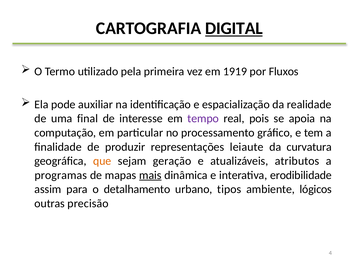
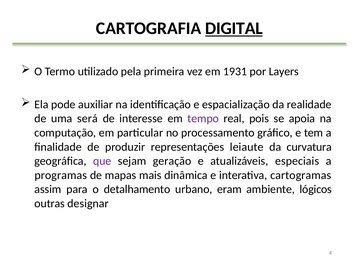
1919: 1919 -> 1931 (235, 71)
Fluxos: Fluxos -> Layers (284, 71)
final: final -> será (88, 118)
que colour: orange -> purple (102, 161)
atributos: atributos -> especiais (297, 161)
mais underline: present -> none (150, 175)
erodibilidade: erodibilidade -> cartogramas (301, 175)
tipos: tipos -> eram (229, 189)
precisão: precisão -> designar (88, 203)
